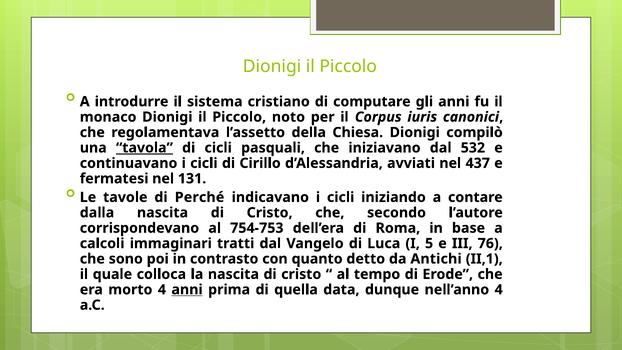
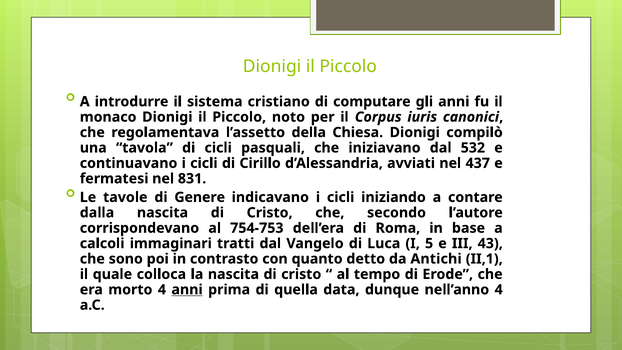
tavola underline: present -> none (144, 148)
131: 131 -> 831 (192, 179)
Perché: Perché -> Genere (200, 197)
76: 76 -> 43 (490, 243)
